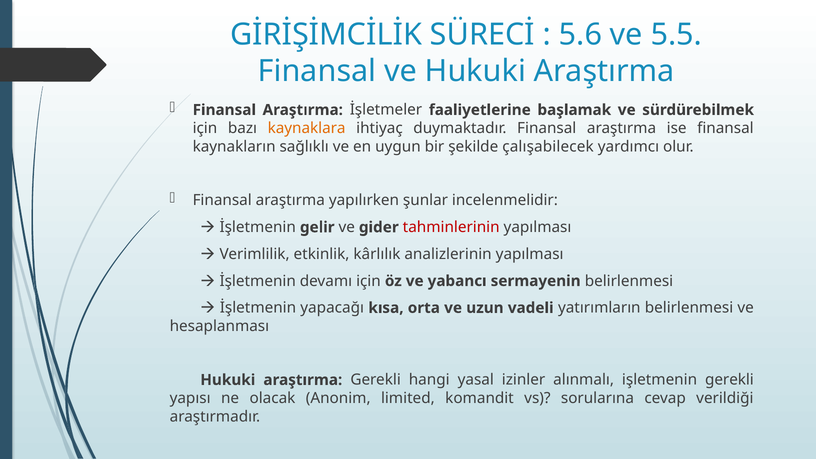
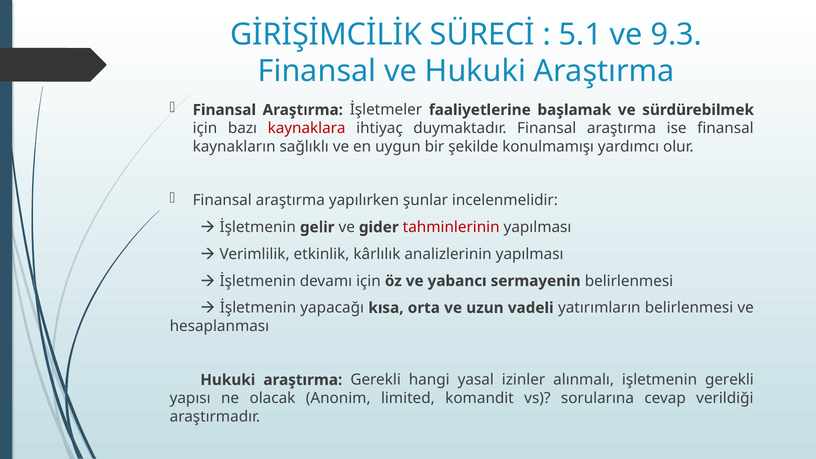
5.6: 5.6 -> 5.1 (580, 34)
5.5: 5.5 -> 9.3 (676, 34)
kaynaklara colour: orange -> red (307, 128)
çalışabilecek: çalışabilecek -> konulmamışı (548, 147)
